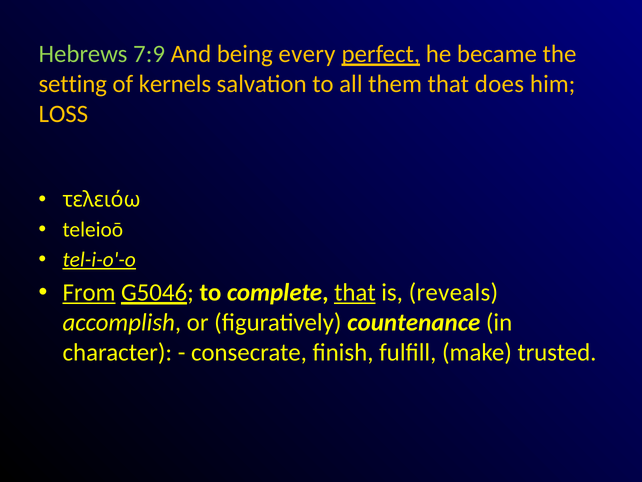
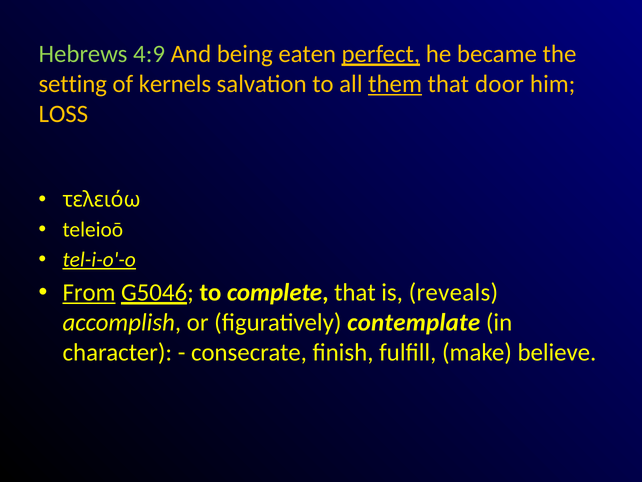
7:9: 7:9 -> 4:9 (149, 54)
every: every -> eaten (307, 54)
them underline: none -> present (395, 84)
does: does -> door (499, 84)
that underline: present -> none (355, 292)
countenance: countenance -> contemplate (414, 322)
trusted: trusted -> believe (557, 352)
